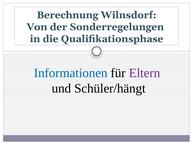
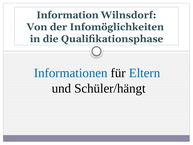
Berechnung: Berechnung -> Information (68, 15)
Sonderregelungen: Sonderregelungen -> Infomöglichkeiten (117, 27)
Eltern colour: purple -> blue (145, 73)
